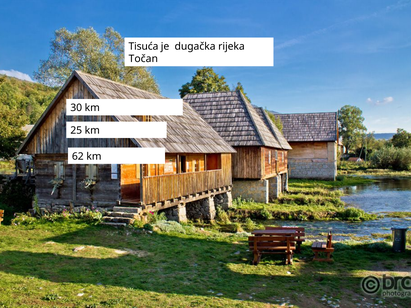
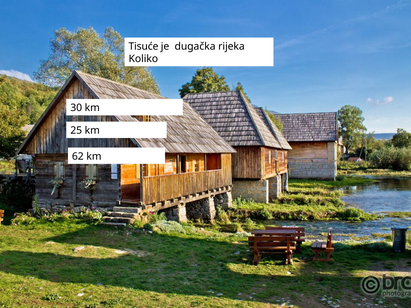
Tisuća: Tisuća -> Tisuće (143, 46)
Točan: Točan -> Koliko (143, 59)
